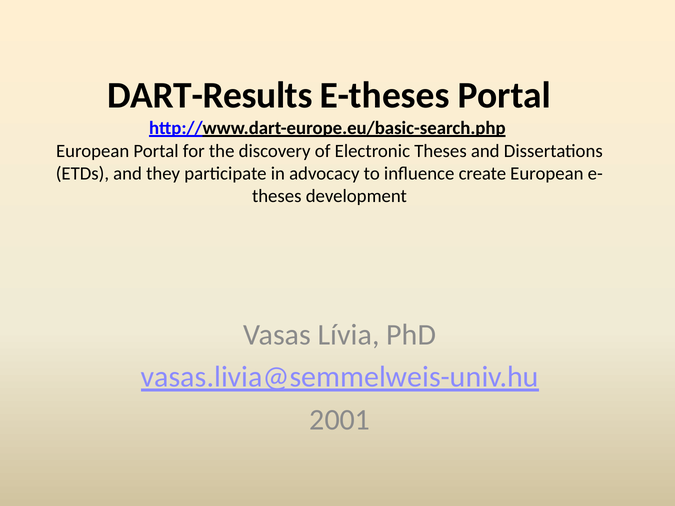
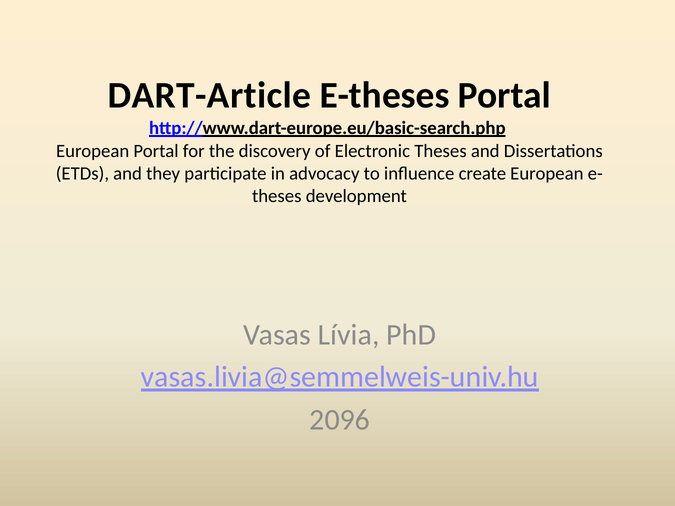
DART-Results: DART-Results -> DART-Article (209, 96)
2001: 2001 -> 2096 (340, 420)
